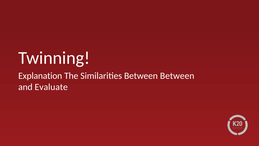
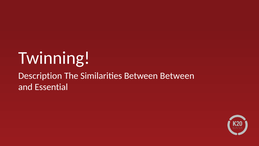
Explanation: Explanation -> Description (40, 76)
Evaluate: Evaluate -> Essential (51, 87)
